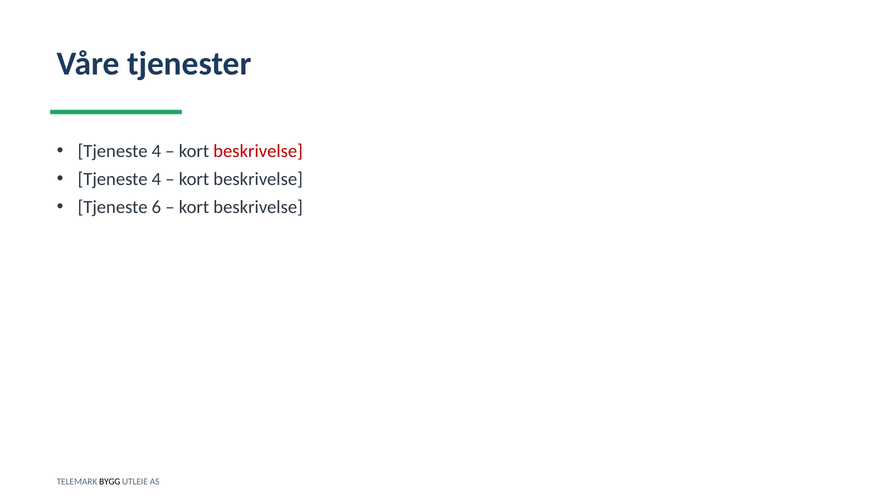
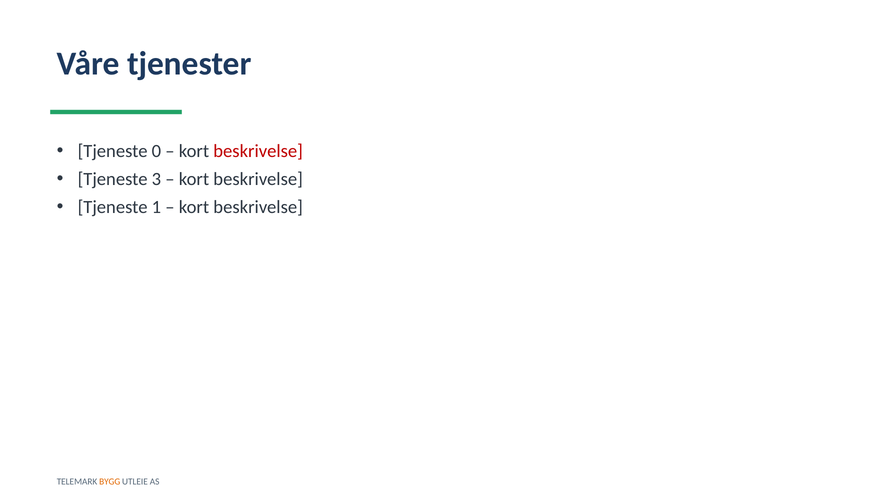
4: 4 -> 0 (156, 151)
4: 4 -> 3 (156, 179)
6: 6 -> 1 (156, 207)
BYGG colour: black -> orange (110, 481)
